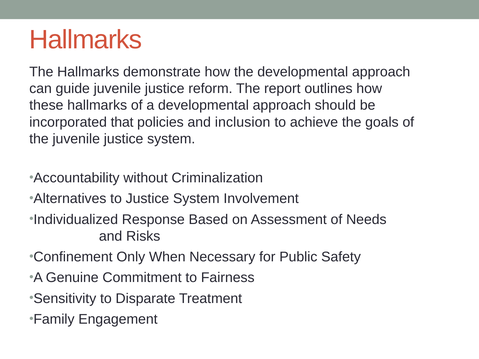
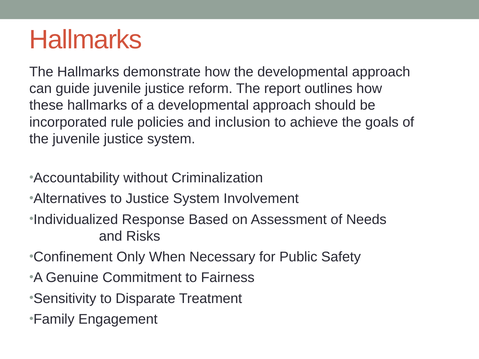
that: that -> rule (122, 122)
